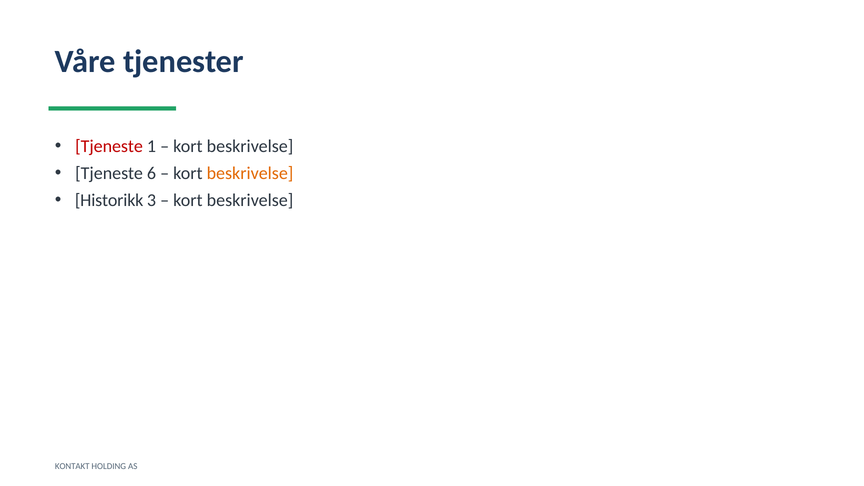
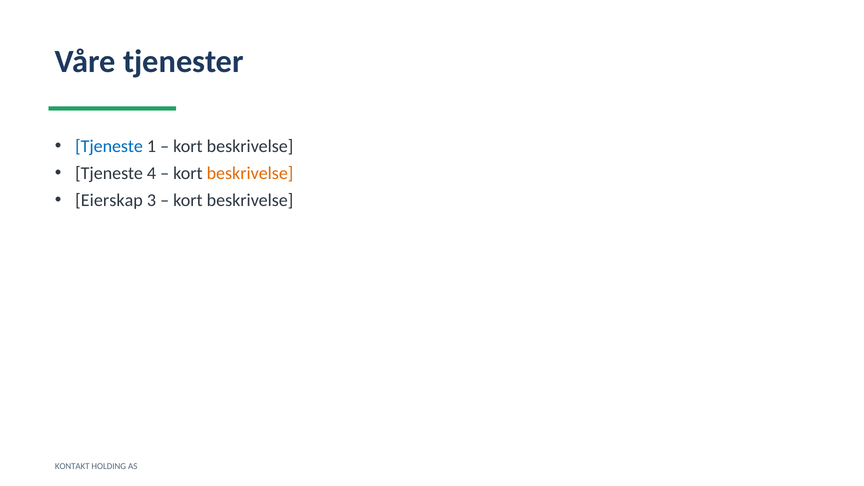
Tjeneste colour: red -> blue (109, 146)
6: 6 -> 4 (151, 173)
Historikk: Historikk -> Eierskap (109, 200)
